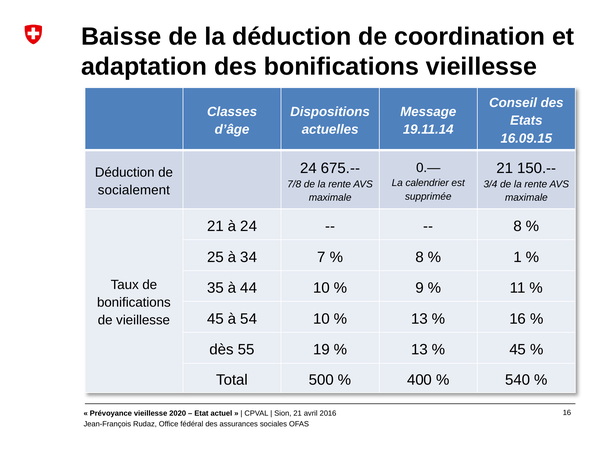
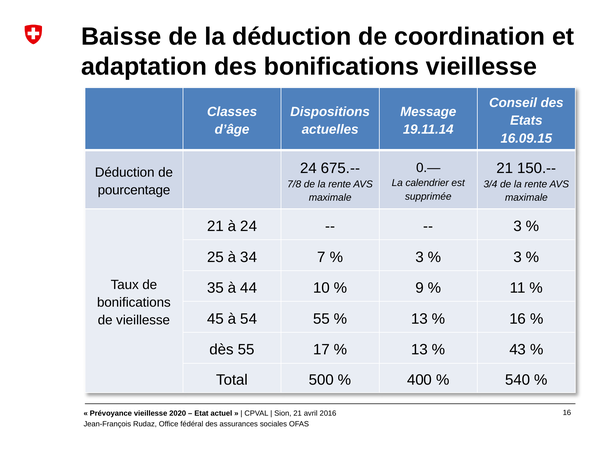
socialement: socialement -> pourcentage (134, 190)
8: 8 -> 3 (518, 226)
8: 8 -> 3 (420, 257)
1: 1 -> 3 (518, 257)
54 10: 10 -> 55 (321, 319)
19: 19 -> 17 (321, 350)
45: 45 -> 43 (518, 350)
